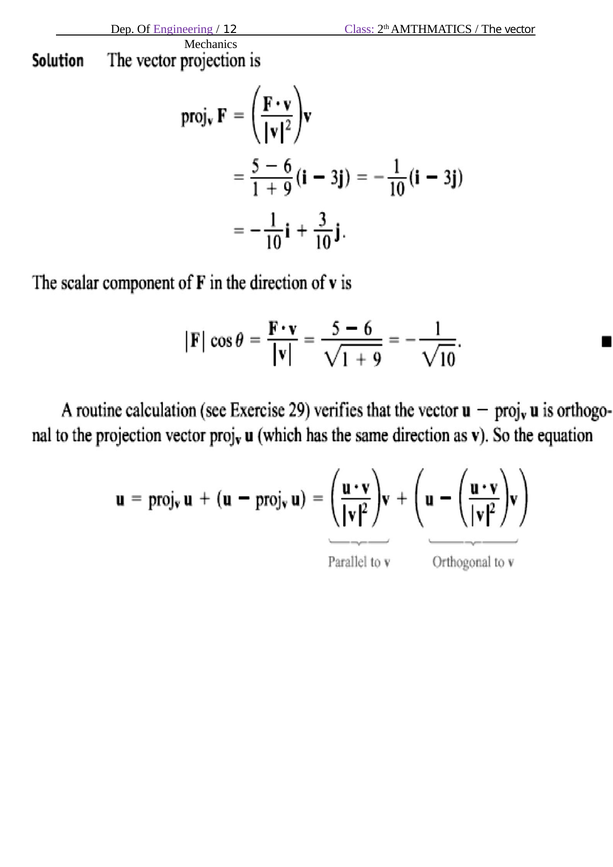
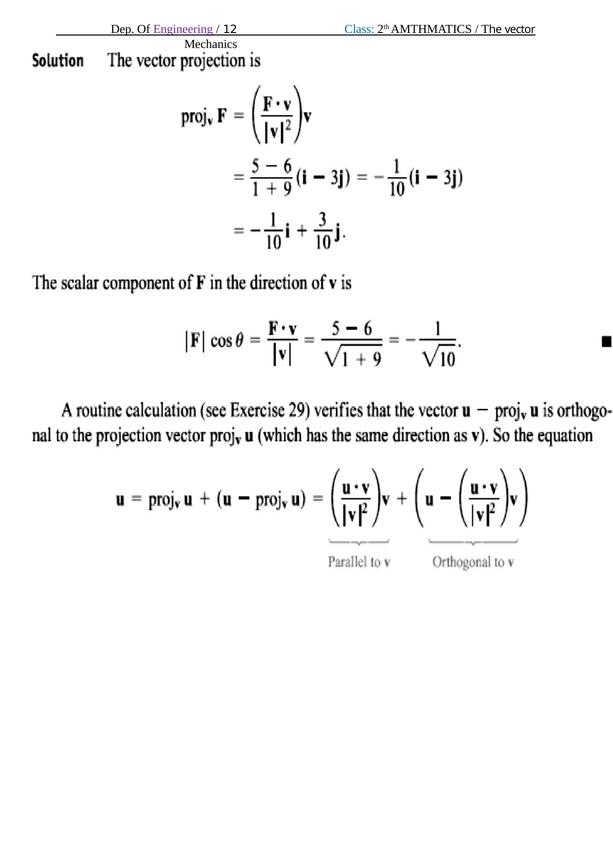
Class colour: purple -> blue (360, 29)
